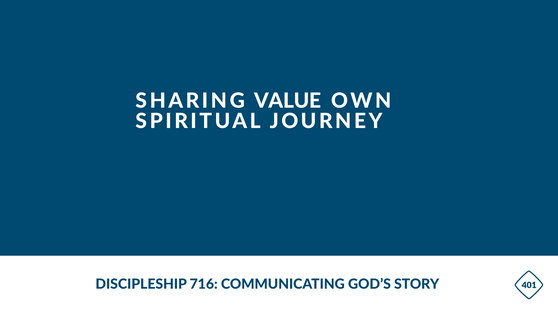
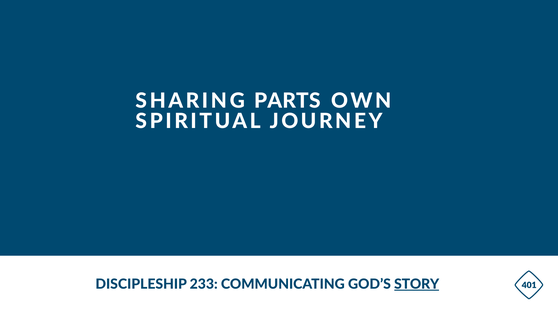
VALUE: VALUE -> PARTS (287, 101)
716: 716 -> 233 (204, 284)
STORY underline: none -> present (417, 284)
